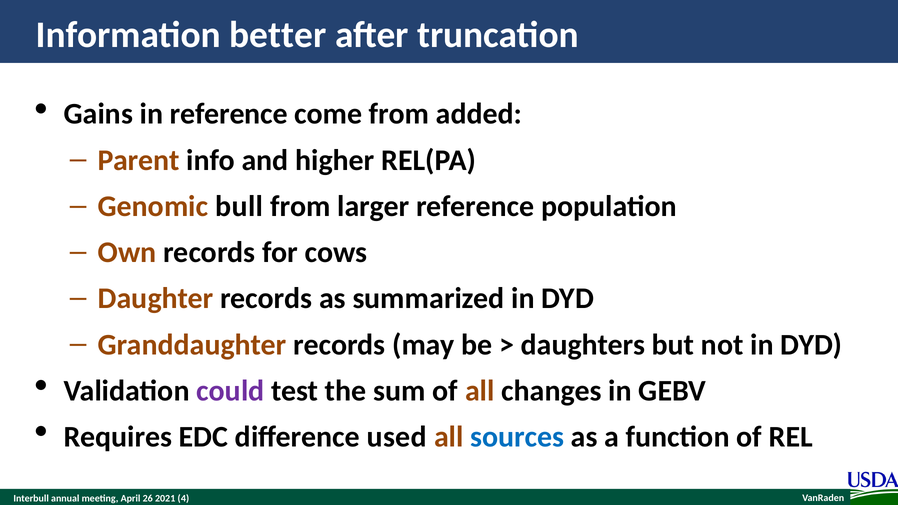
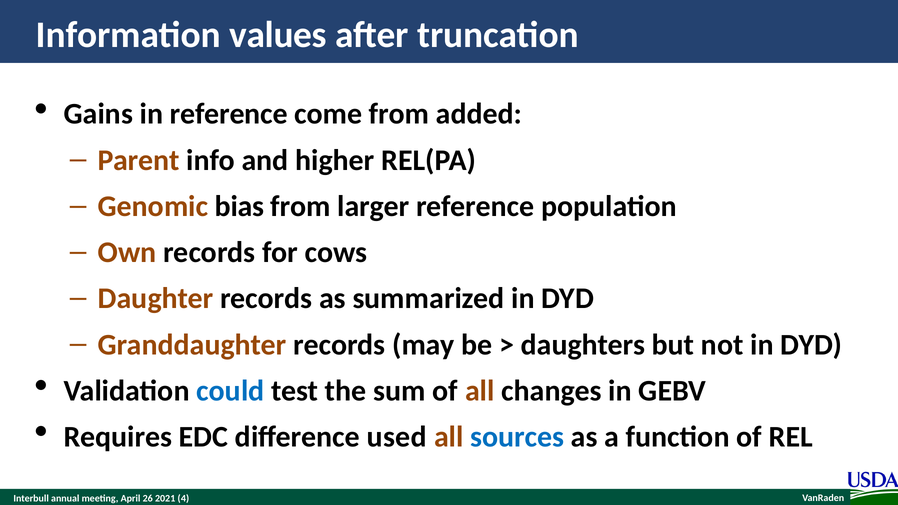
better: better -> values (278, 35)
bull: bull -> bias (239, 206)
could colour: purple -> blue (230, 391)
